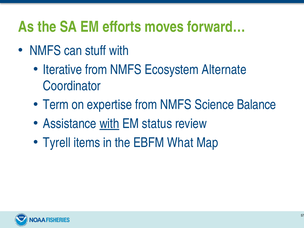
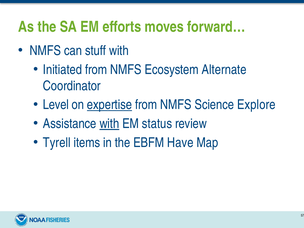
Iterative: Iterative -> Initiated (62, 70)
Term: Term -> Level (56, 105)
expertise underline: none -> present (109, 105)
Balance: Balance -> Explore (256, 105)
What: What -> Have (180, 143)
